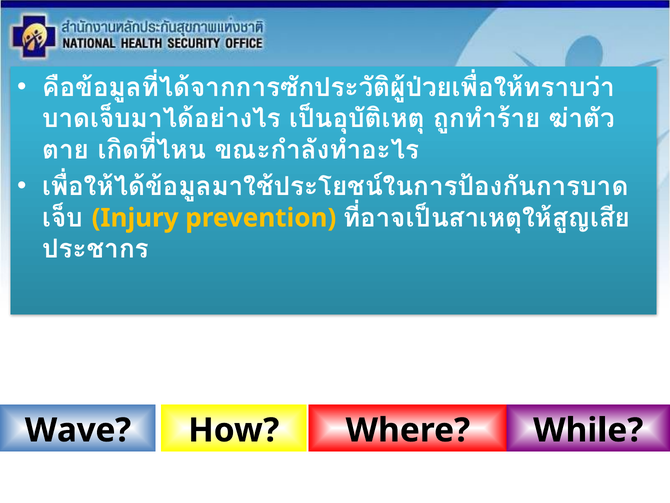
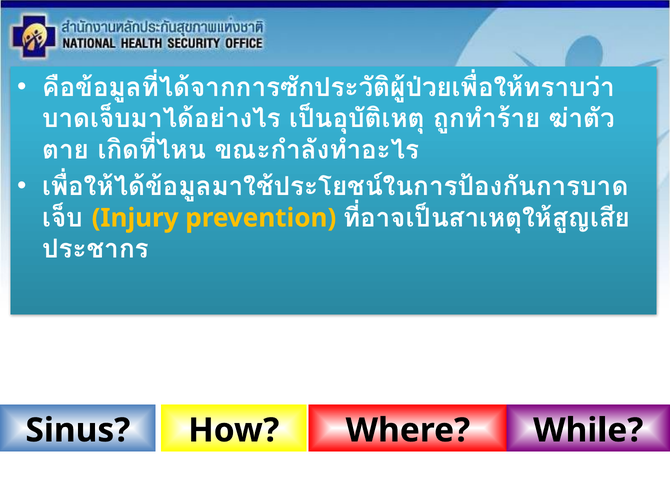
Wave: Wave -> Sinus (78, 430)
